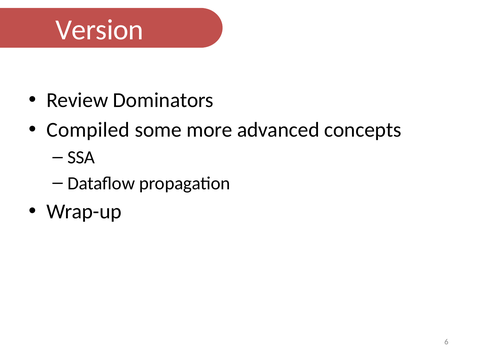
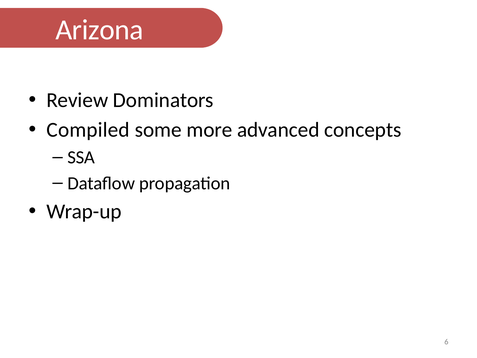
Version: Version -> Arizona (99, 30)
